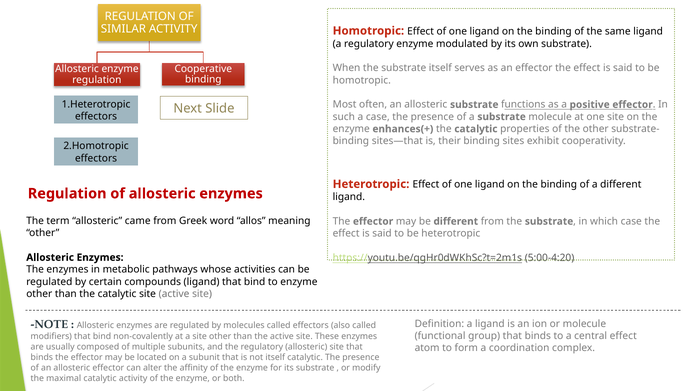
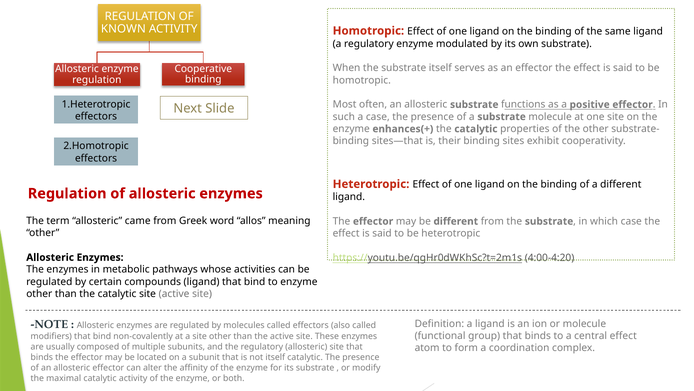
SIMILAR: SIMILAR -> KNOWN (123, 29)
5:00-4:20: 5:00-4:20 -> 4:00-4:20 (550, 257)
